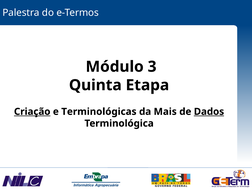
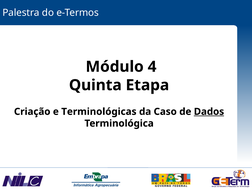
3: 3 -> 4 (152, 67)
Criação underline: present -> none (32, 112)
Mais: Mais -> Caso (165, 112)
